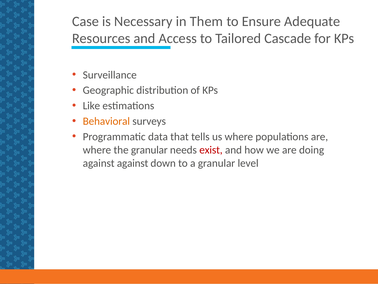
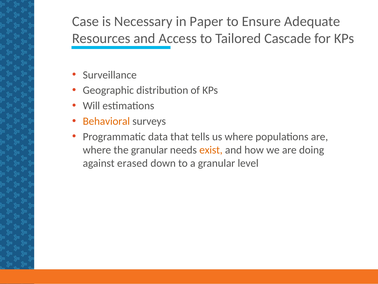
Them: Them -> Paper (207, 21)
Like: Like -> Will (91, 106)
exist colour: red -> orange (211, 150)
against against: against -> erased (132, 163)
